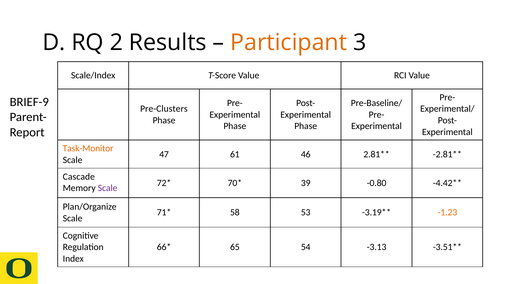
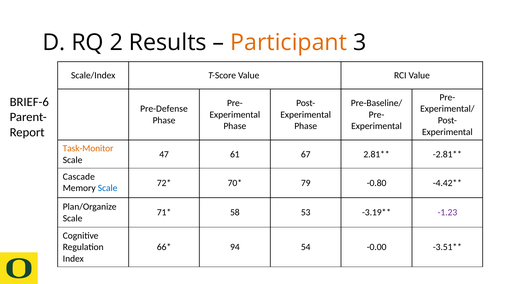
BRIEF-9: BRIEF-9 -> BRIEF-6 (29, 102)
Pre-Clusters: Pre-Clusters -> Pre-Defense (164, 109)
46: 46 -> 67 (306, 155)
39: 39 -> 79 (306, 183)
Scale colour: purple -> blue (108, 189)
-1.23 colour: orange -> purple (447, 213)
65: 65 -> 94 (235, 248)
-3.13: -3.13 -> -0.00 (377, 248)
